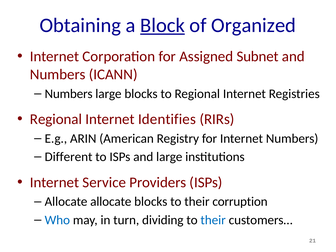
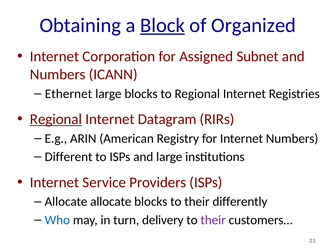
Numbers: Numbers -> Ethernet (68, 94)
Regional underline: none -> present (56, 119)
Identifies: Identifies -> Datagram (167, 119)
corruption: corruption -> differently (240, 202)
dividing: dividing -> delivery (163, 220)
their colour: blue -> purple (213, 220)
